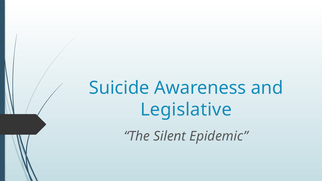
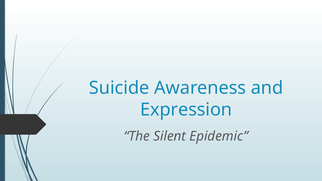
Legislative: Legislative -> Expression (186, 110)
